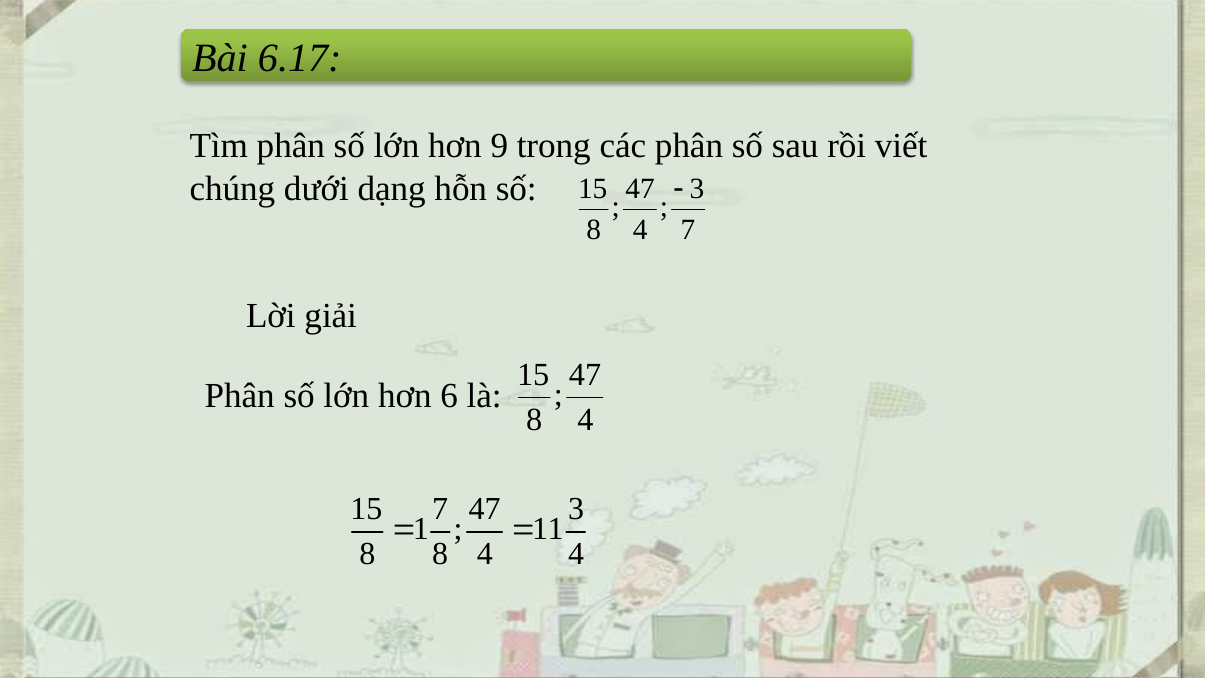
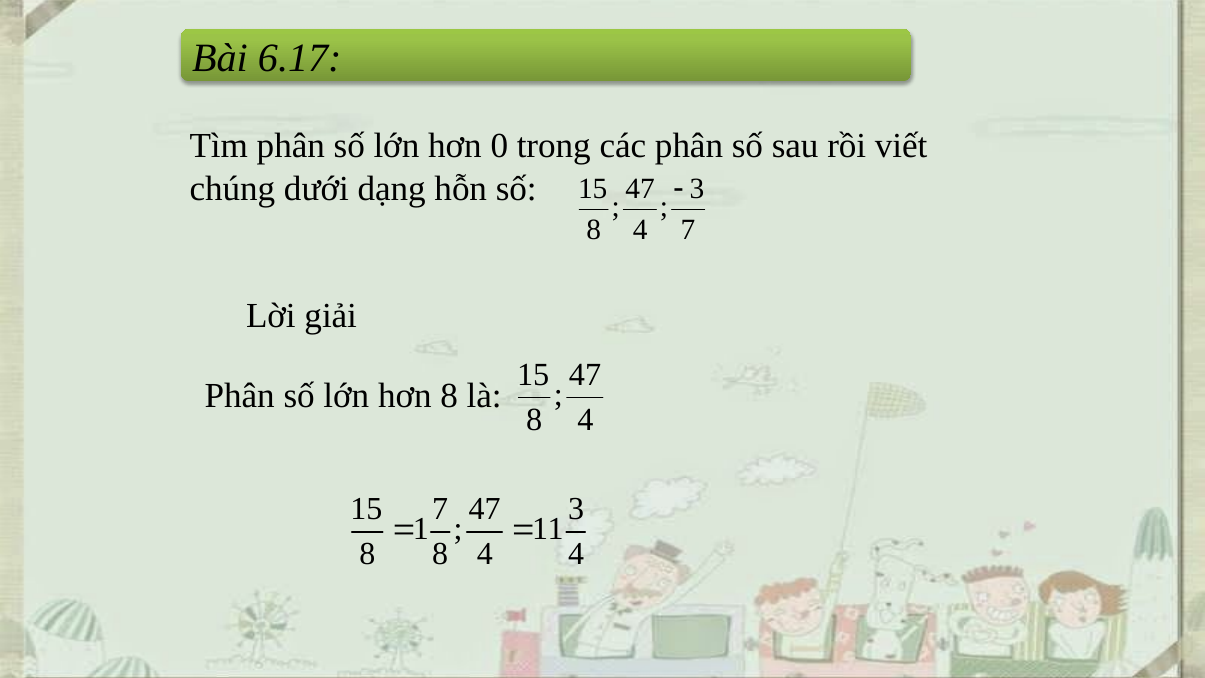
9: 9 -> 0 (499, 146)
hơn 6: 6 -> 8 (449, 396)
